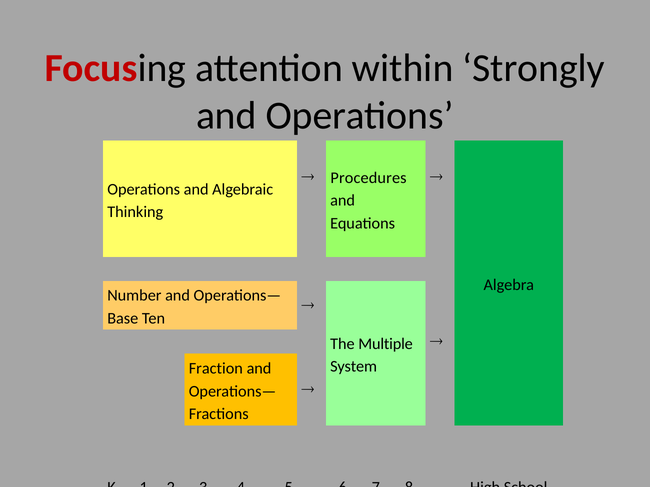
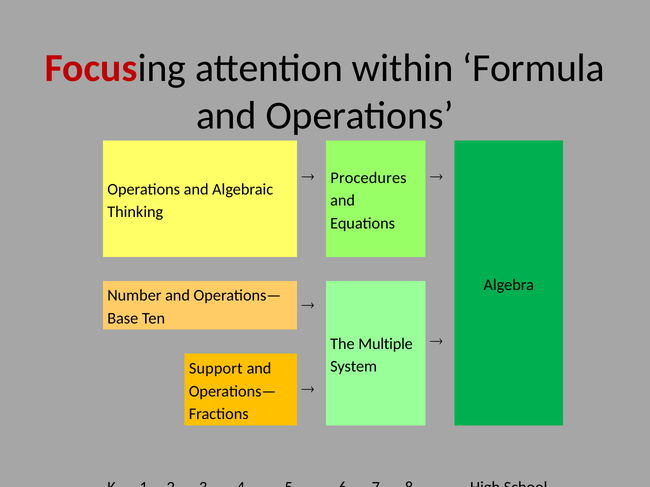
Strongly: Strongly -> Formula (534, 68)
Fraction: Fraction -> Support (216, 369)
